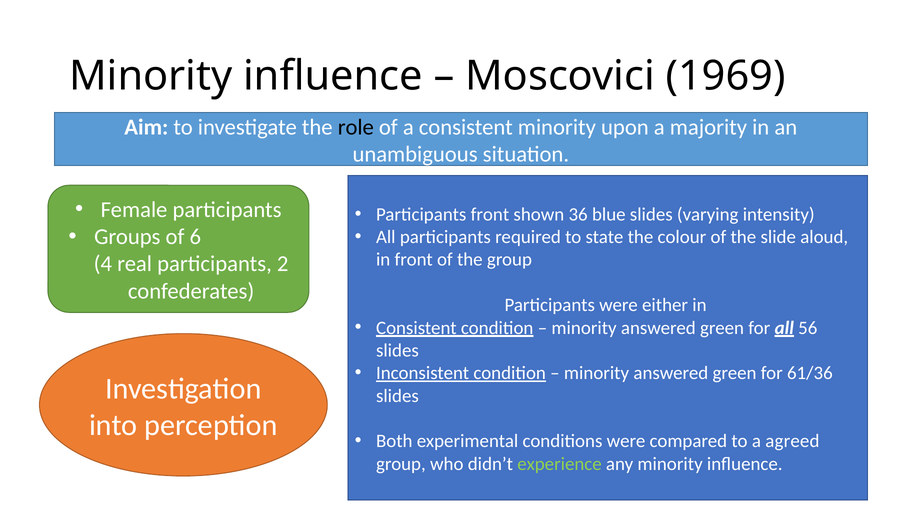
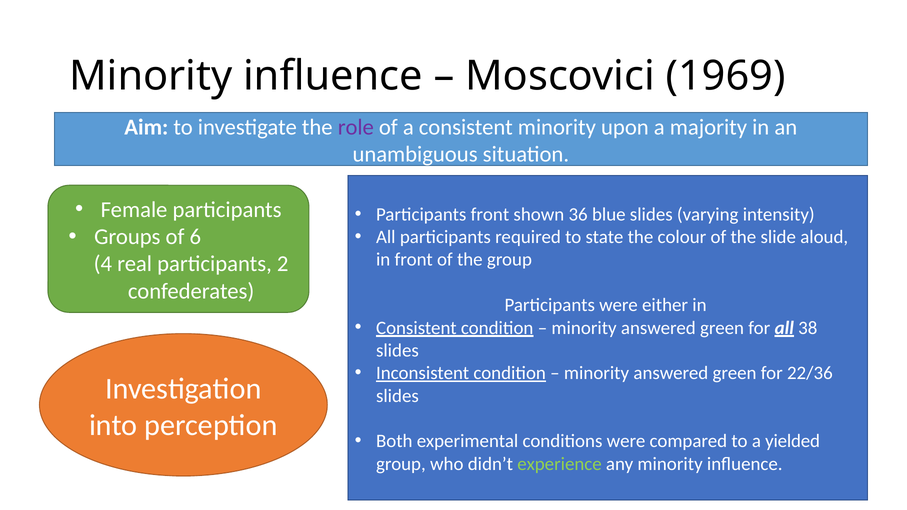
role colour: black -> purple (356, 127)
56: 56 -> 38 (808, 328)
61/36: 61/36 -> 22/36 (810, 373)
agreed: agreed -> yielded (793, 441)
